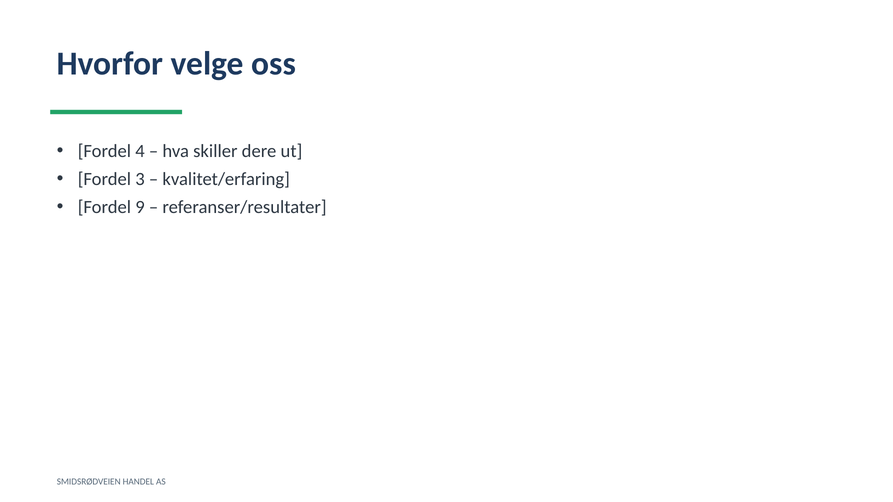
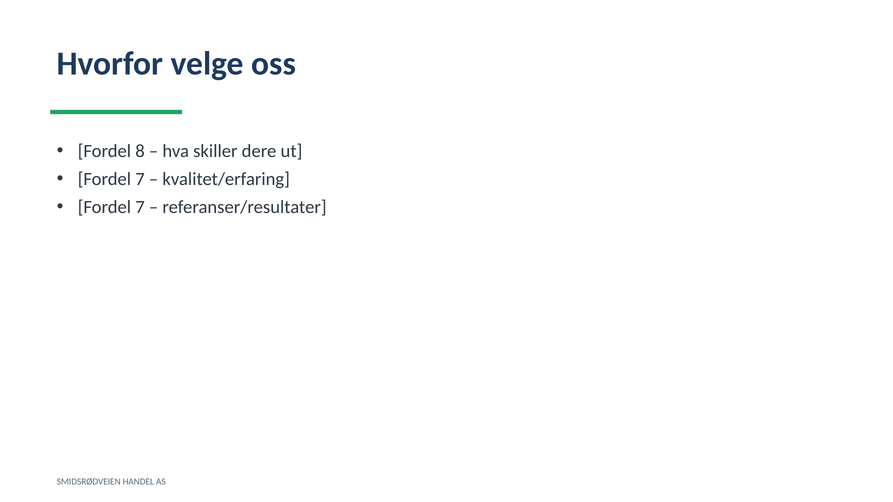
4: 4 -> 8 (140, 151)
3: 3 -> 7 (140, 179)
9: 9 -> 7 (140, 207)
